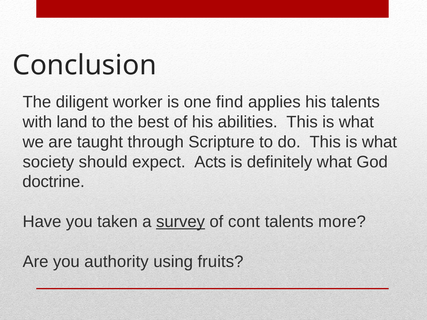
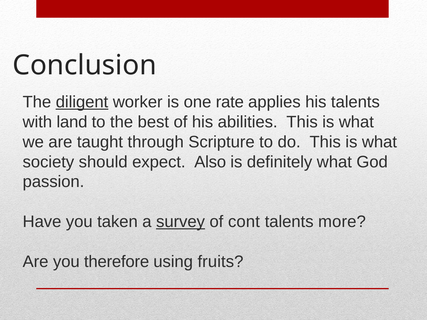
diligent underline: none -> present (82, 102)
find: find -> rate (230, 102)
Acts: Acts -> Also (210, 162)
doctrine: doctrine -> passion (53, 182)
authority: authority -> therefore (117, 262)
